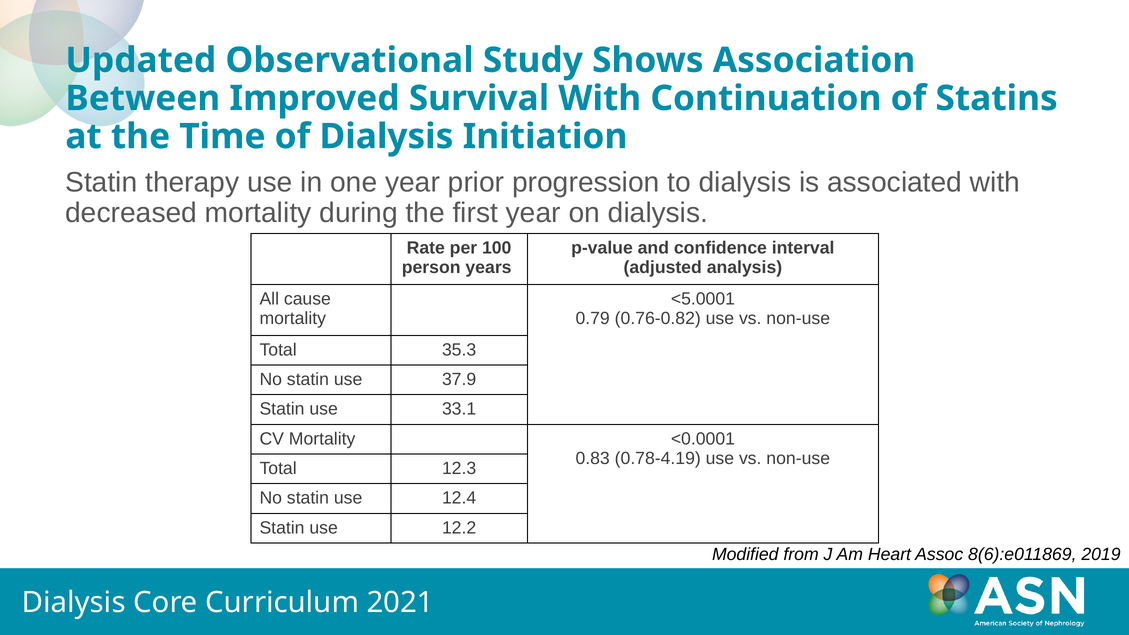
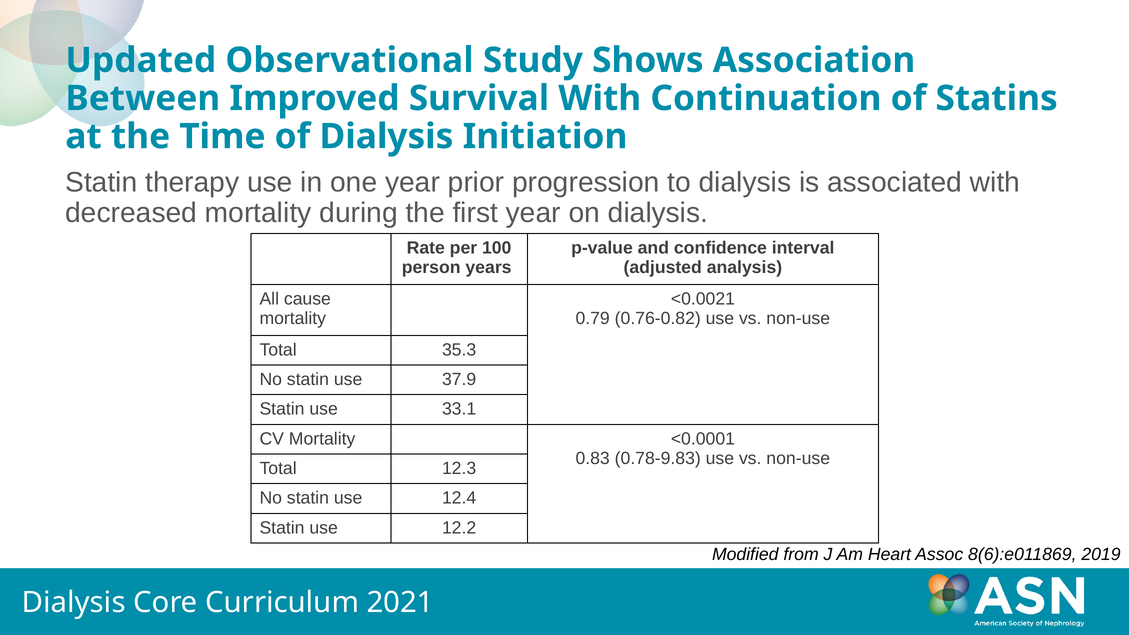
<5.0001: <5.0001 -> <0.0021 (703, 299)
0.78-4.19: 0.78-4.19 -> 0.78-9.83 (658, 458)
